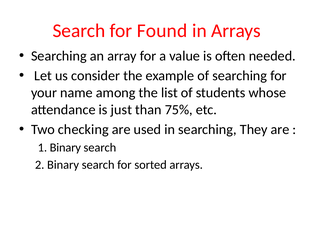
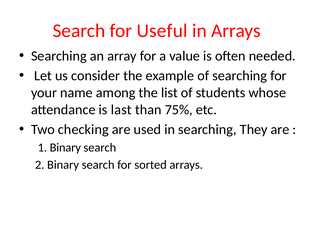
Found: Found -> Useful (162, 31)
just: just -> last (121, 110)
